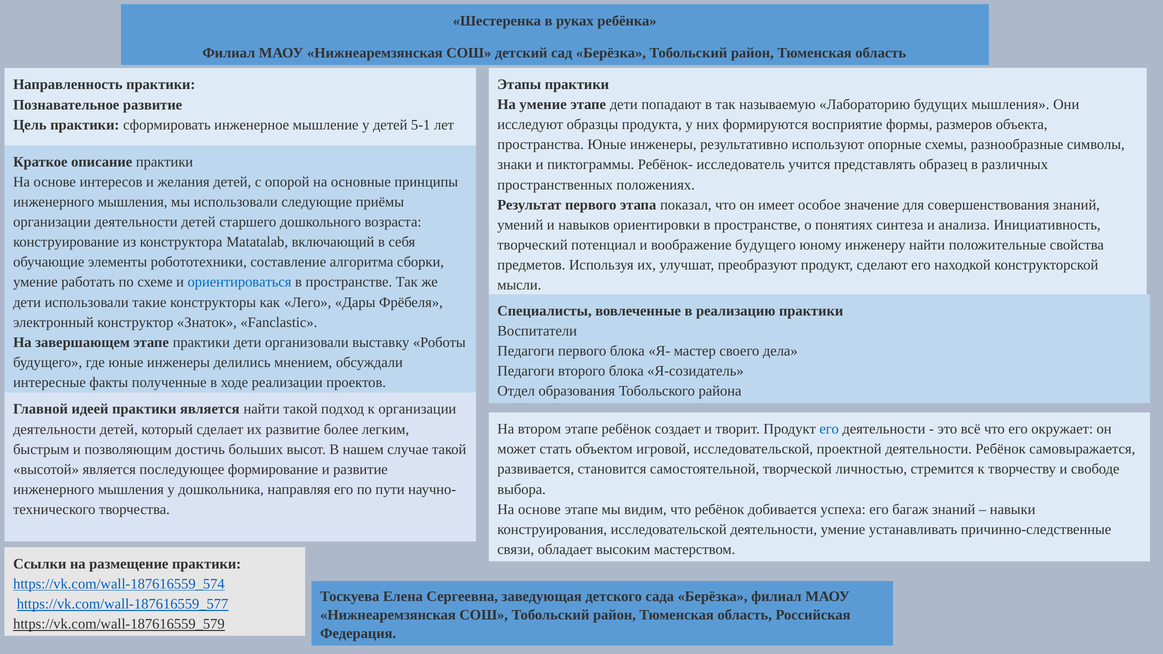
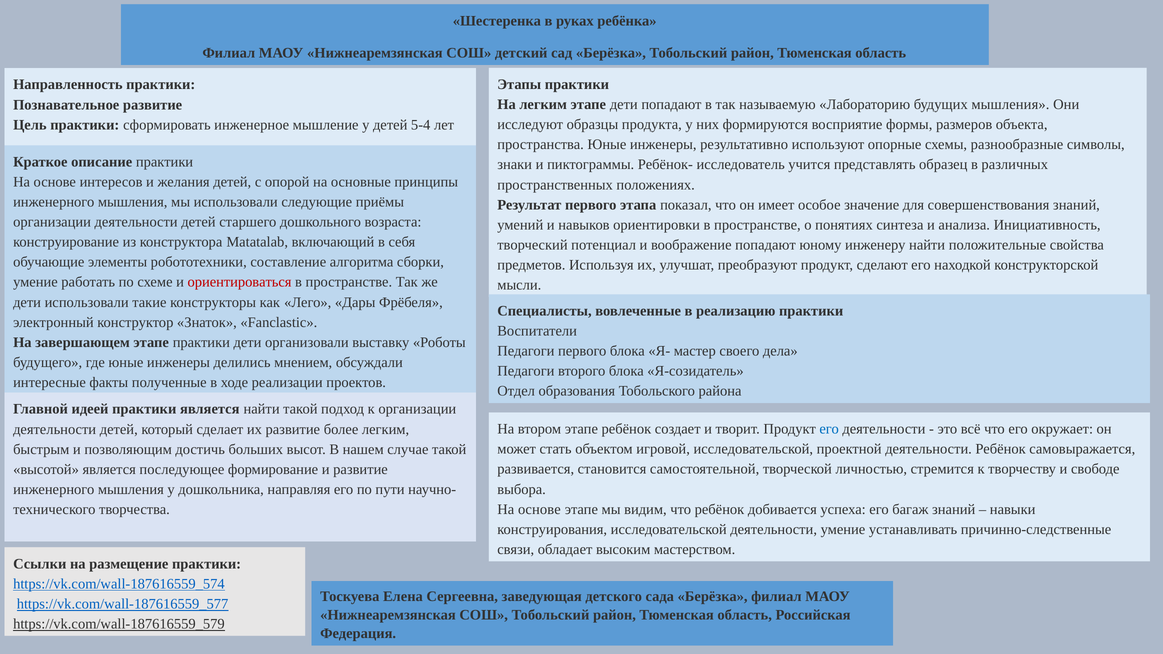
На умение: умение -> легким (543, 105)
5-1: 5-1 -> 5-4 (421, 125)
воображение будущего: будущего -> попадают (765, 245)
ориентироваться colour: blue -> red (240, 282)
